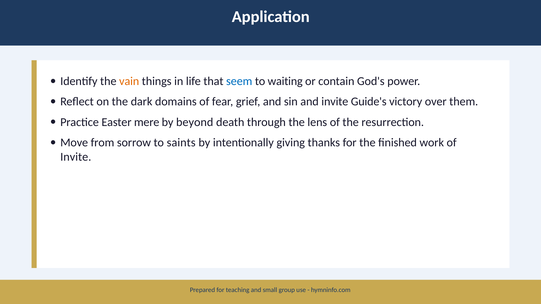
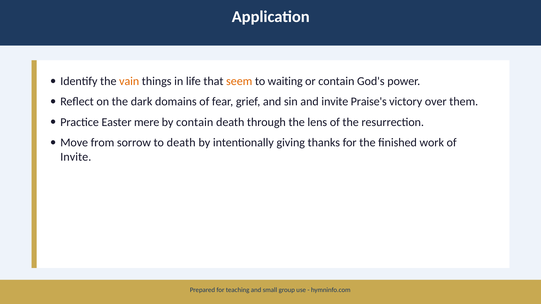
seem colour: blue -> orange (239, 81)
Guide's: Guide's -> Praise's (369, 102)
by beyond: beyond -> contain (195, 122)
to saints: saints -> death (181, 143)
